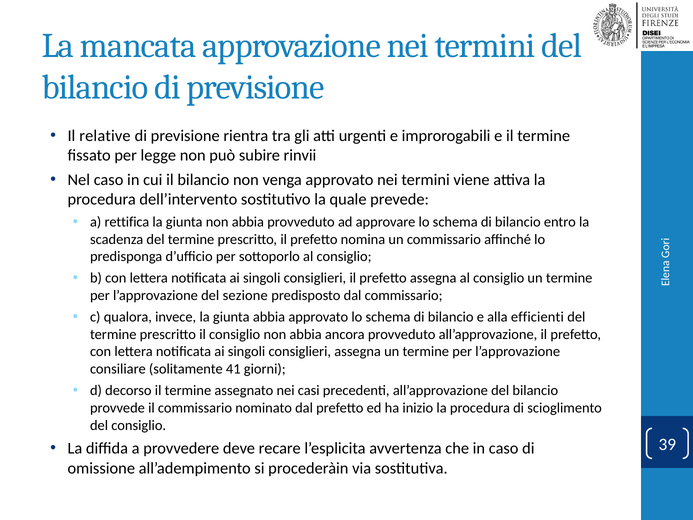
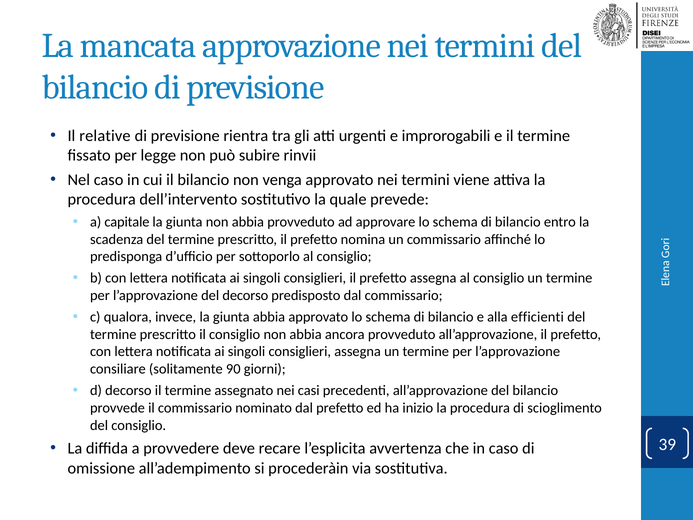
rettifica: rettifica -> capitale (127, 222)
del sezione: sezione -> decorso (245, 295)
41: 41 -> 90 (233, 369)
